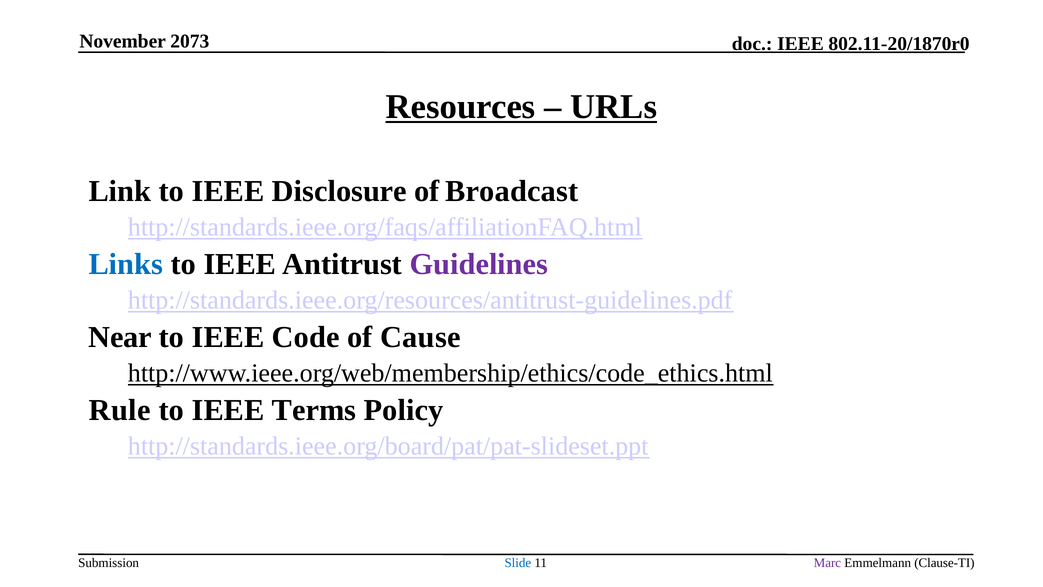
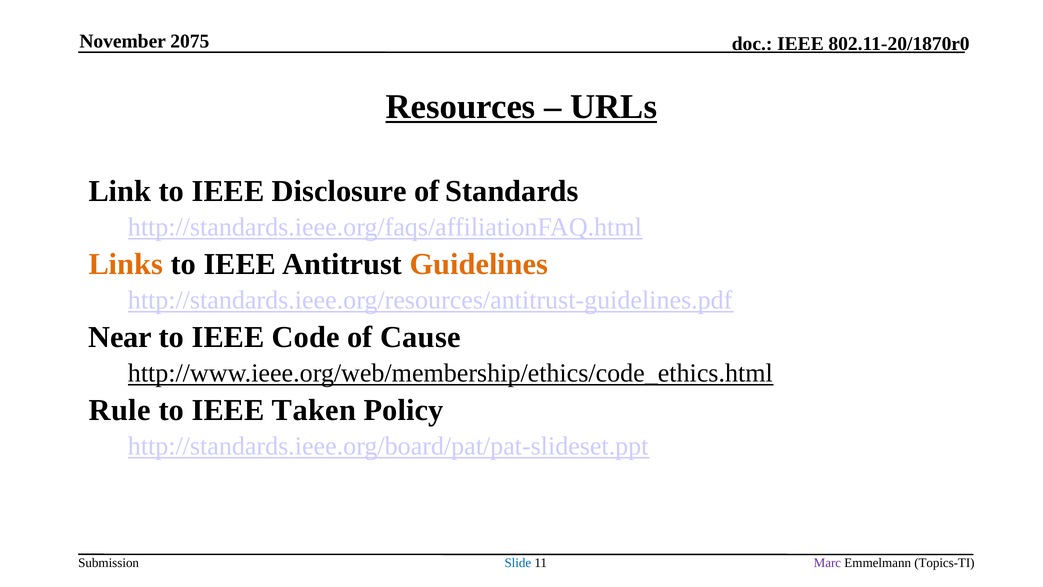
2073: 2073 -> 2075 (190, 42)
Broadcast: Broadcast -> Standards (512, 191)
Links colour: blue -> orange (126, 264)
Guidelines colour: purple -> orange (479, 264)
Terms: Terms -> Taken (314, 410)
Clause-TI: Clause-TI -> Topics-TI (944, 563)
